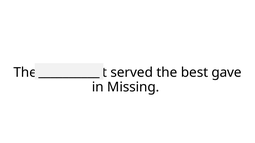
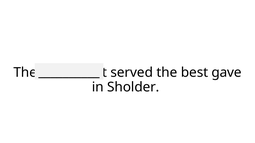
Missing: Missing -> Sholder (133, 87)
